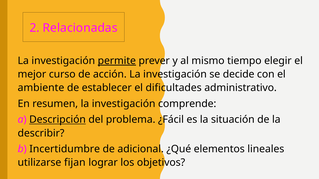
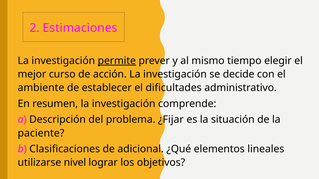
Relacionadas: Relacionadas -> Estimaciones (80, 28)
Descripción underline: present -> none (58, 120)
¿Fácil: ¿Fácil -> ¿Fijar (171, 120)
describir: describir -> paciente (41, 133)
Incertidumbre: Incertidumbre -> Clasificaciones (65, 149)
fijan: fijan -> nivel (75, 163)
